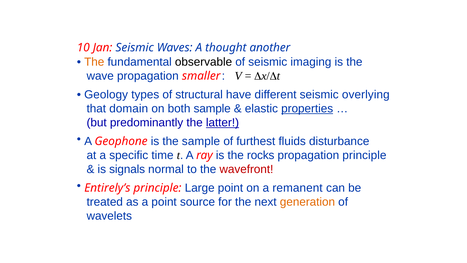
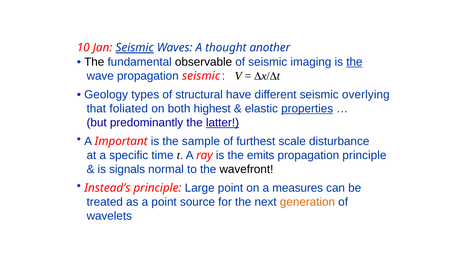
Seismic underline: none -> present (135, 48)
The colour: orange -> black (94, 62)
the underline: none -> present (354, 62)
propagation smaller: smaller -> seismic (201, 76)
domain: domain -> foliated (129, 108)
both sample: sample -> highest (212, 108)
Geophone: Geophone -> Important (121, 141)
fluids: fluids -> scale (292, 141)
rocks: rocks -> emits (261, 155)
wavefront colour: red -> black (246, 169)
Entirely’s: Entirely’s -> Instead’s (107, 188)
remanent: remanent -> measures (298, 188)
